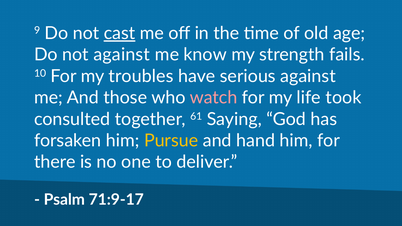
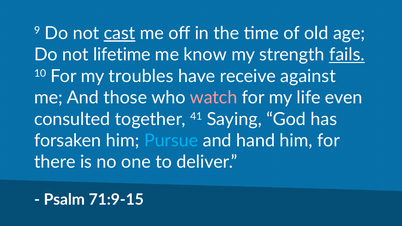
not against: against -> lifetime (122, 55)
fails underline: none -> present (347, 55)
serious: serious -> receive (248, 76)
took: took -> even (344, 98)
61: 61 -> 41 (196, 116)
Pursue colour: yellow -> light blue (171, 141)
71:9-17: 71:9-17 -> 71:9-15 (116, 200)
